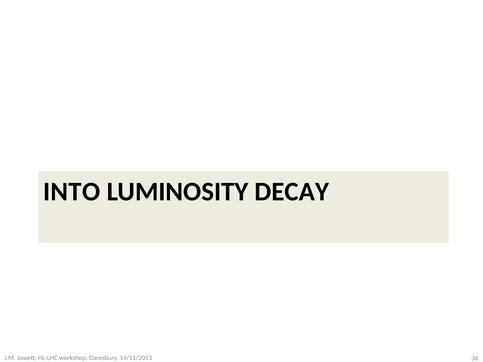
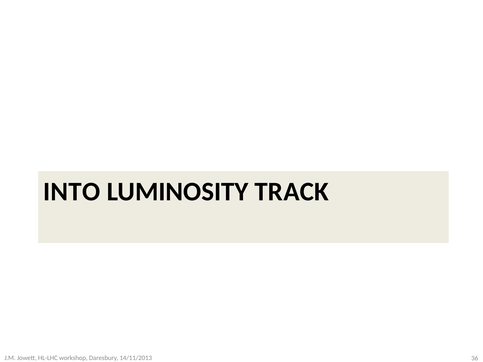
DECAY: DECAY -> TRACK (292, 192)
